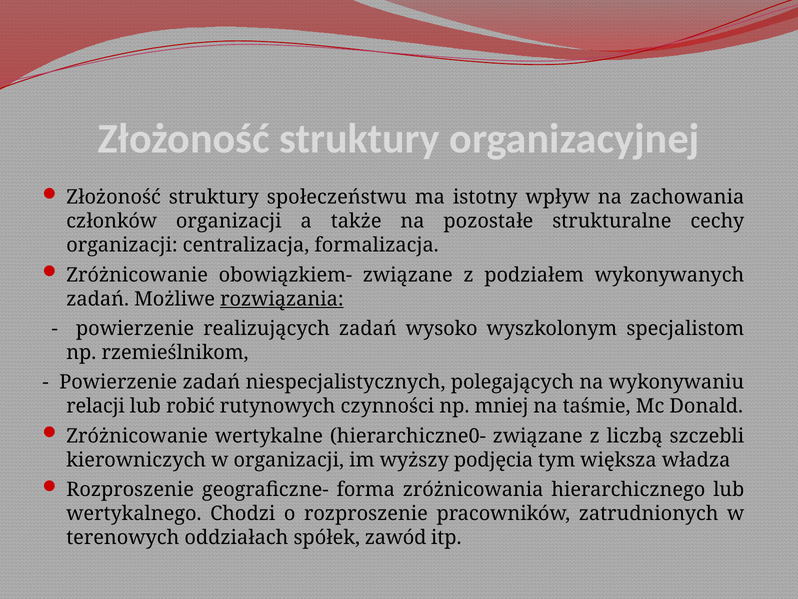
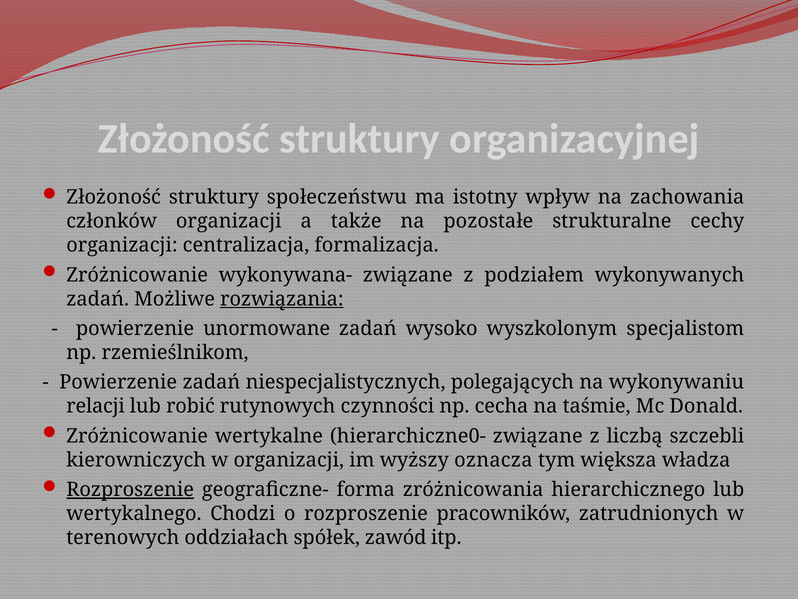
obowiązkiem-: obowiązkiem- -> wykonywana- (285, 275)
realizujących: realizujących -> unormowane (267, 328)
mniej: mniej -> cecha (502, 406)
podjęcia: podjęcia -> oznacza (493, 460)
Rozproszenie underline: none -> present (130, 489)
